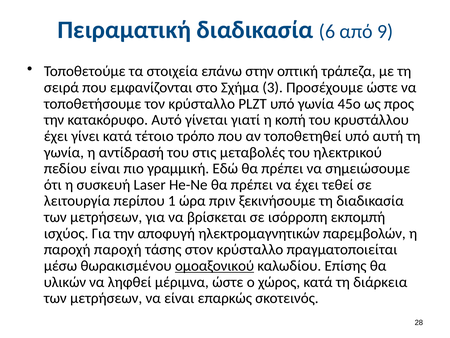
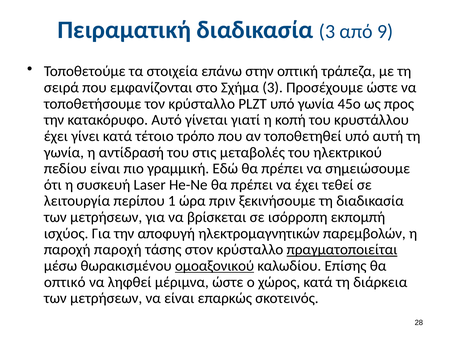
διαδικασία 6: 6 -> 3 (327, 31)
πραγματοποιείται underline: none -> present (342, 249)
υλικών: υλικών -> οπτικό (65, 282)
